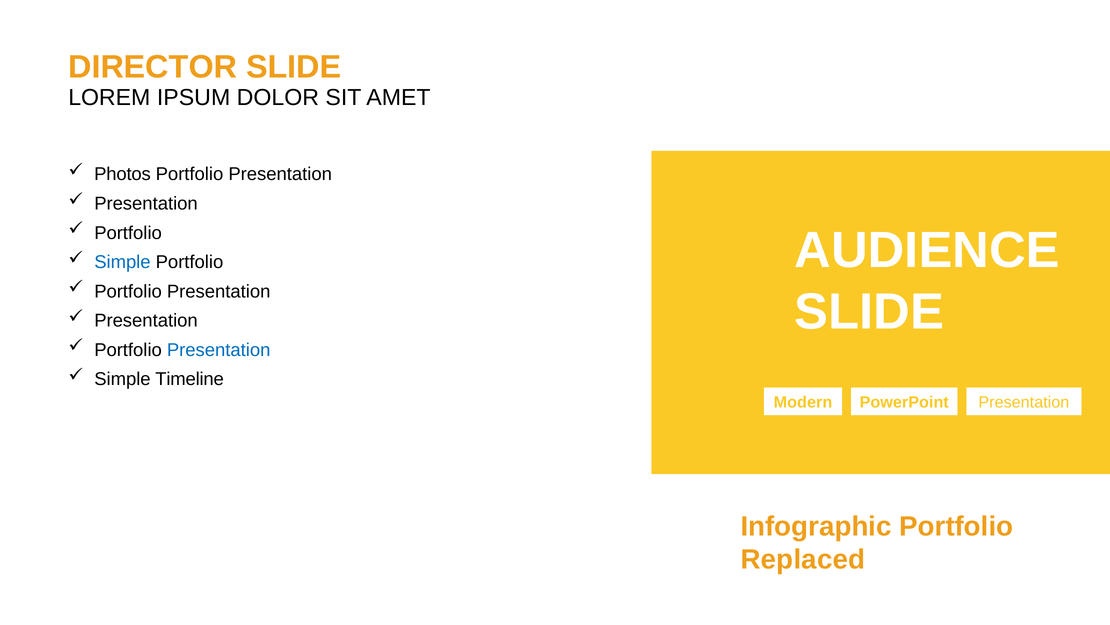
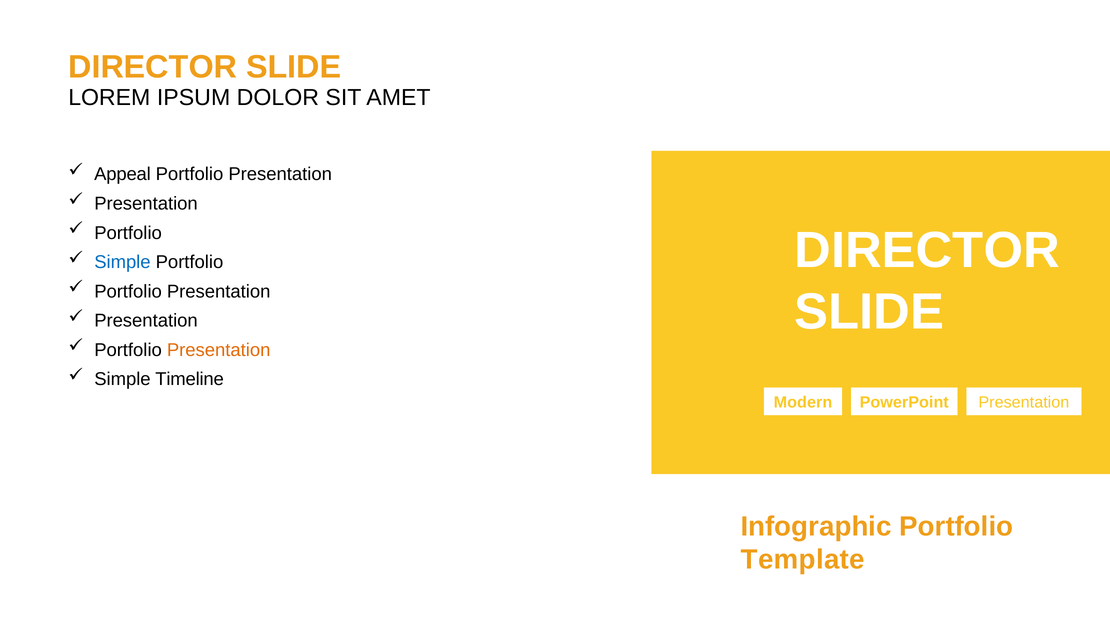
Photos: Photos -> Appeal (123, 174)
AUDIENCE: AUDIENCE -> DIRECTOR (927, 250)
Presentation colour: blue -> orange (219, 350)
Replaced: Replaced -> Template (803, 559)
